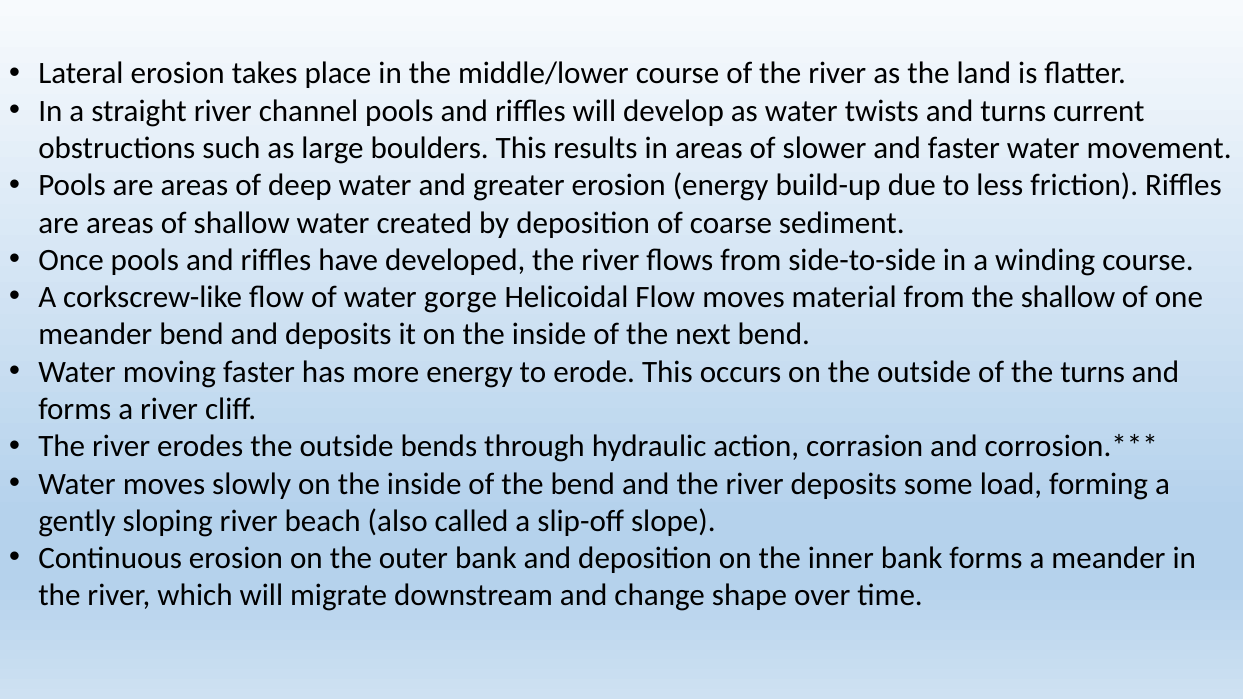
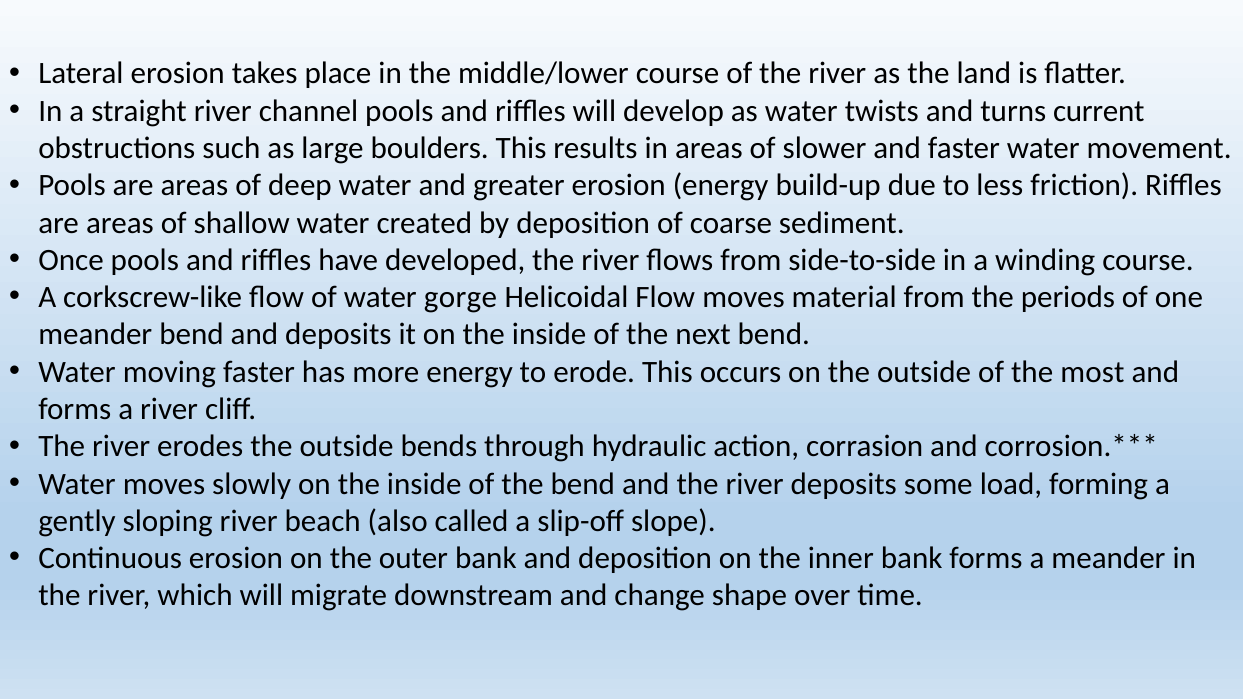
the shallow: shallow -> periods (1068, 297)
the turns: turns -> most (1092, 372)
